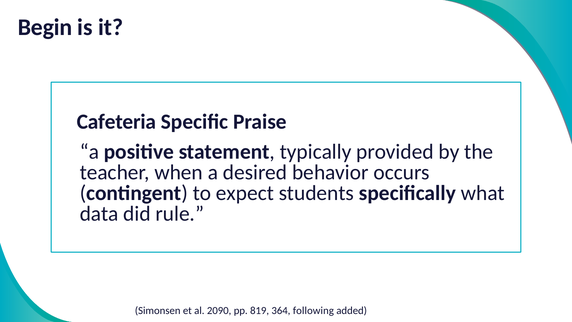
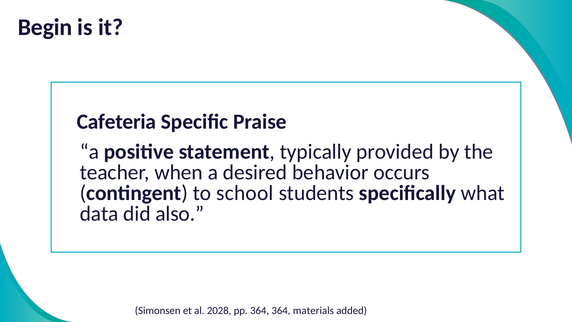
expect: expect -> school (245, 193)
rule: rule -> also (180, 213)
2090: 2090 -> 2028 (219, 310)
pp 819: 819 -> 364 (260, 310)
following: following -> materials (313, 310)
